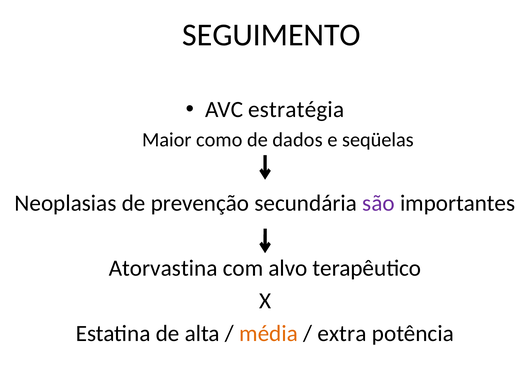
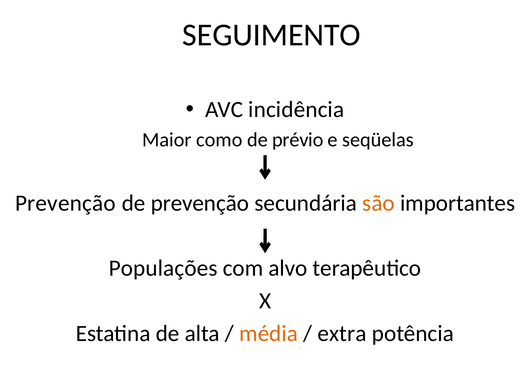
estratégia: estratégia -> incidência (296, 110)
dados: dados -> prévio (298, 139)
Neoplasias: Neoplasias -> Prevenção (65, 203)
são colour: purple -> orange (378, 203)
Atorvastina: Atorvastina -> Populações (163, 268)
